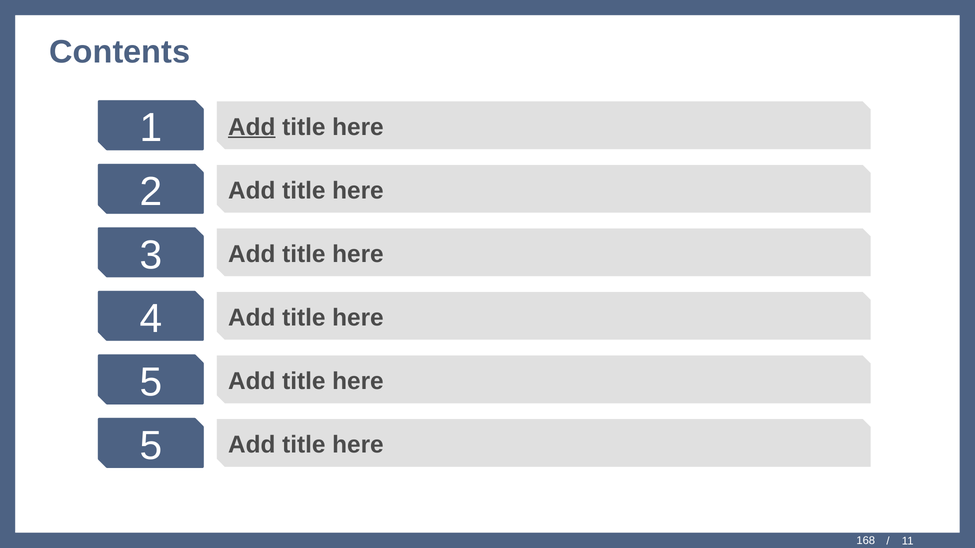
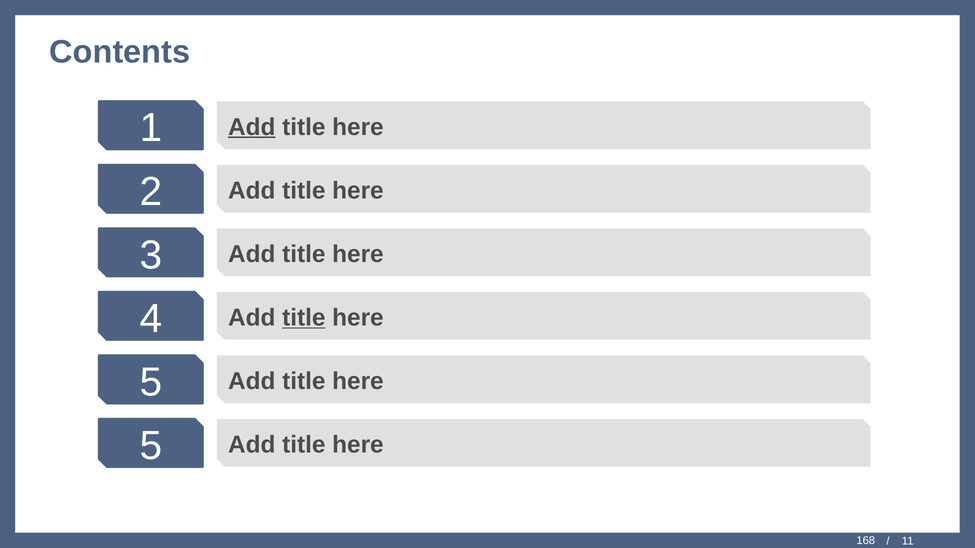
title underline: none -> present (304, 318)
